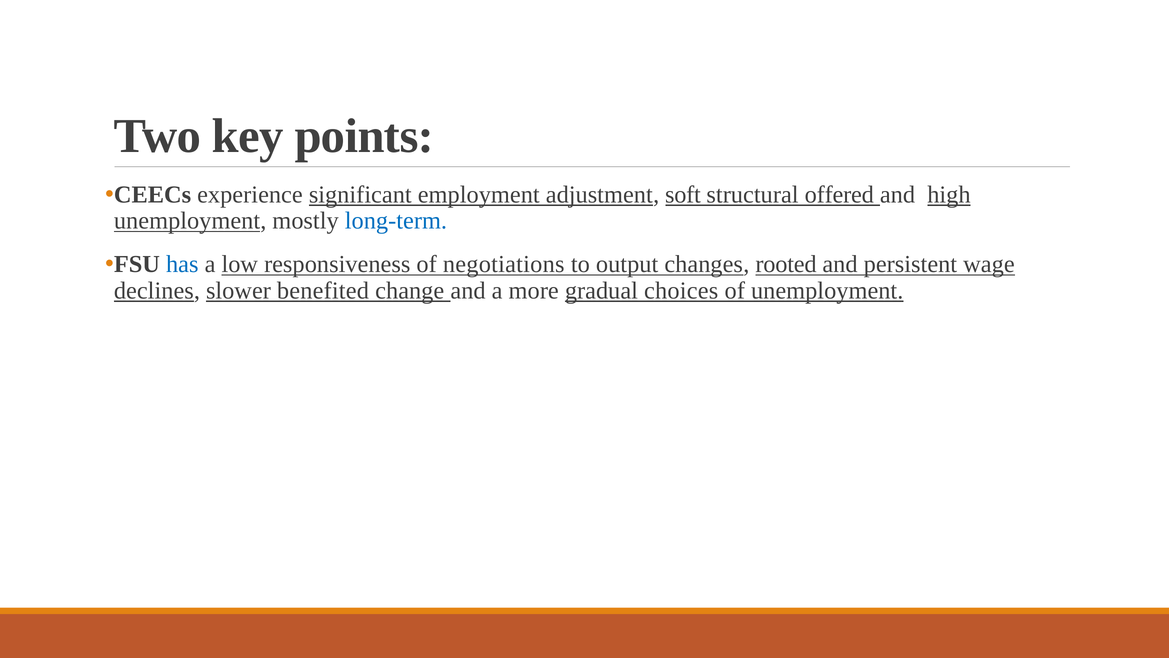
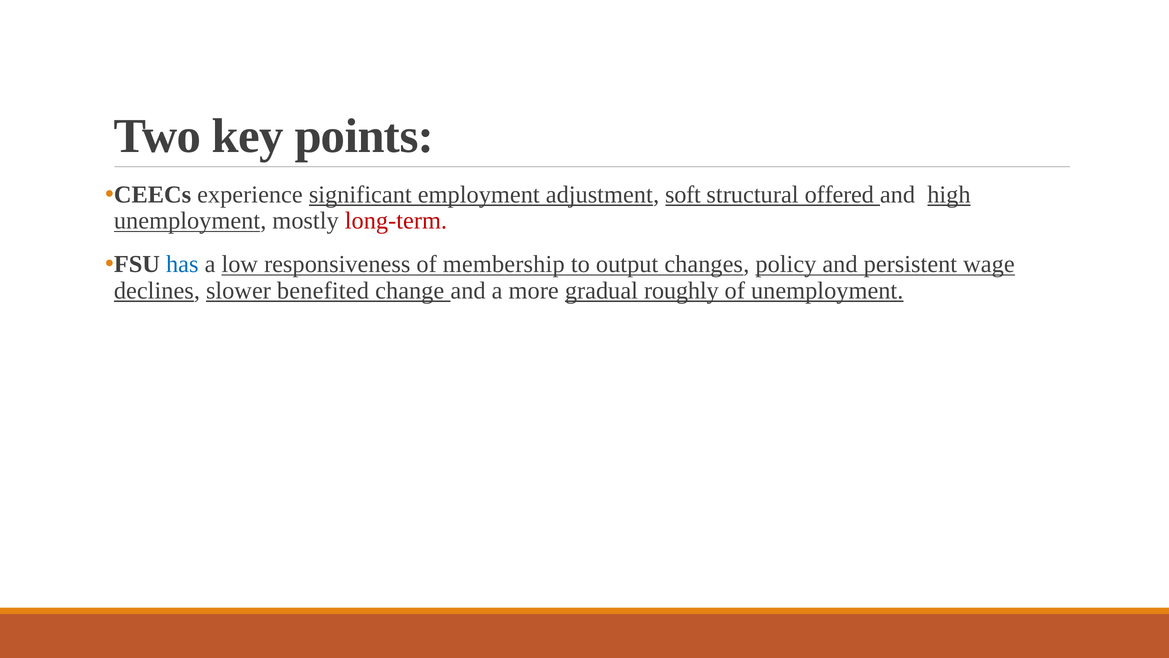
long-term colour: blue -> red (396, 221)
negotiations: negotiations -> membership (504, 264)
rooted: rooted -> policy (786, 264)
choices: choices -> roughly (681, 290)
